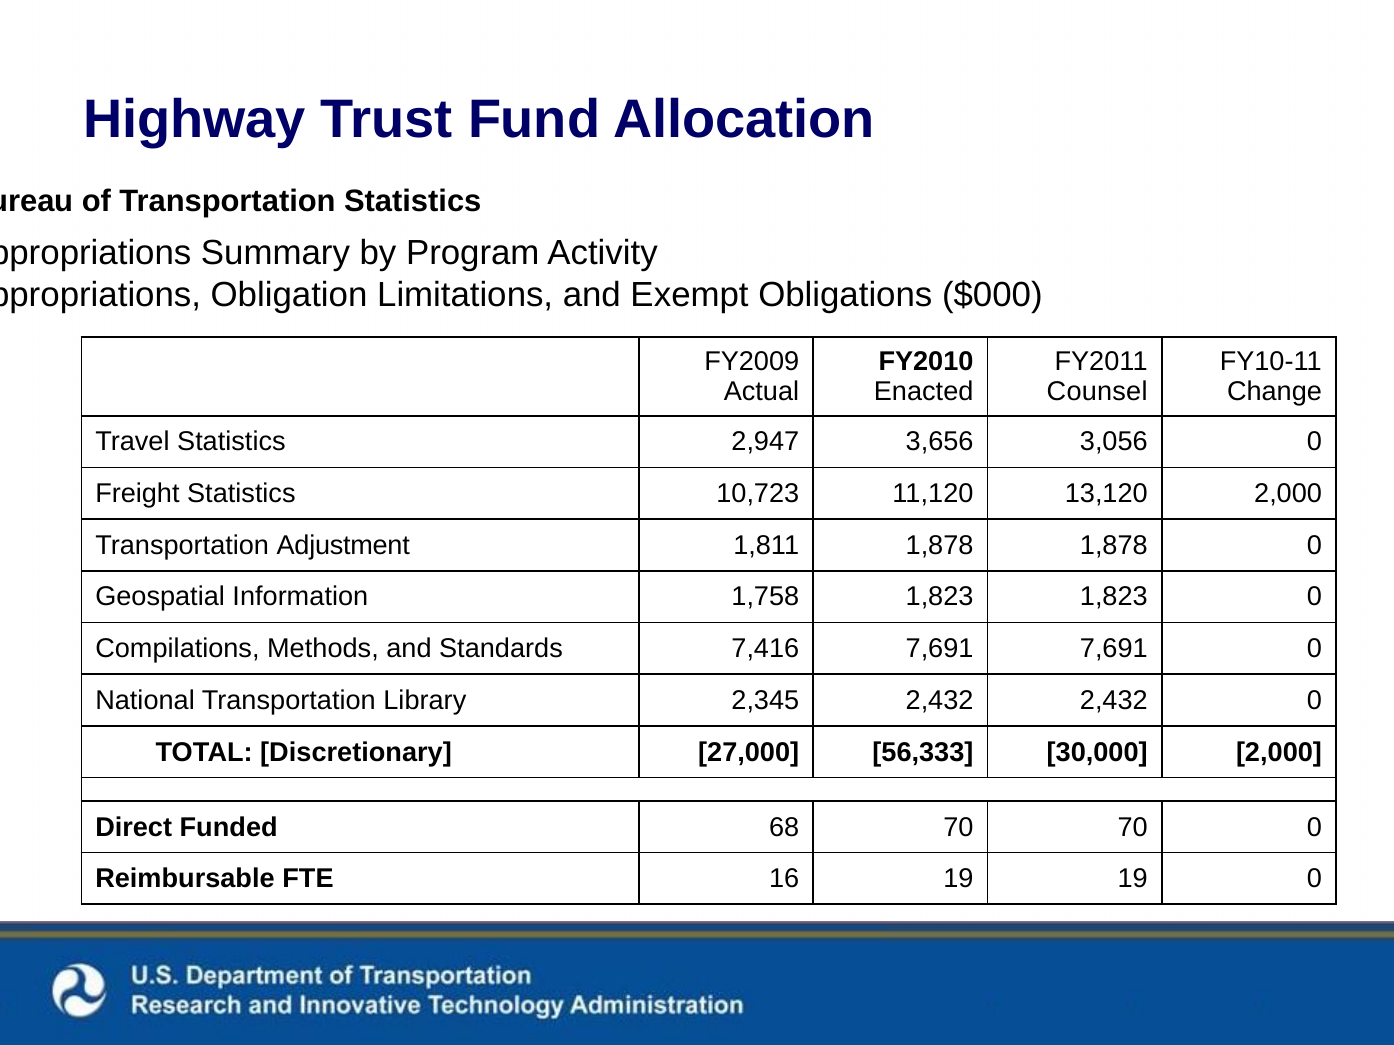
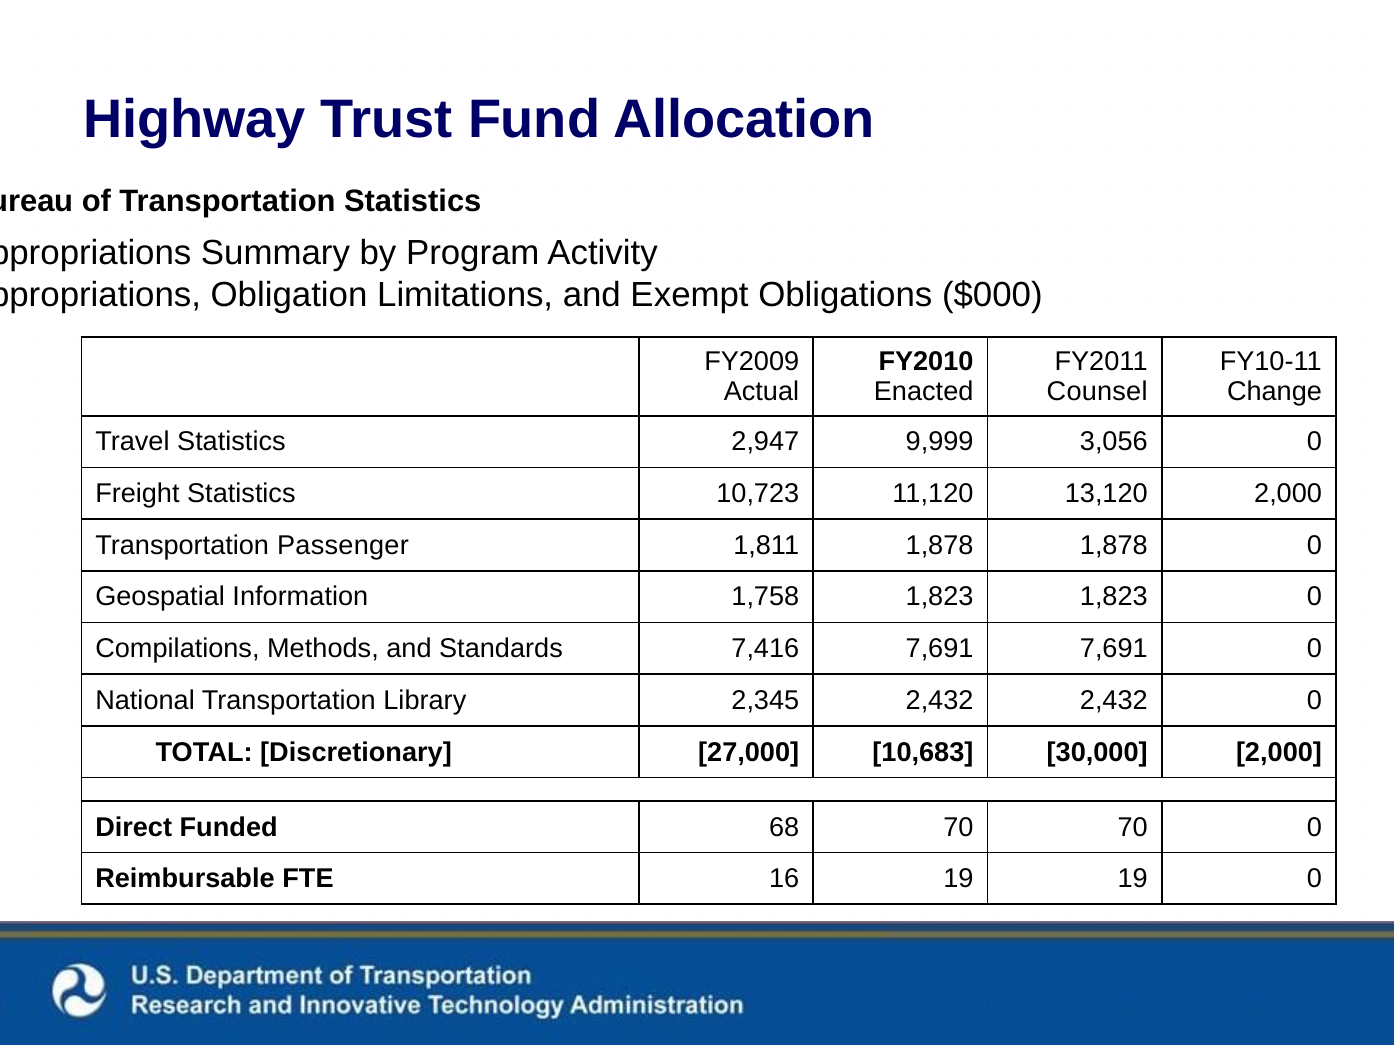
3,656: 3,656 -> 9,999 (940, 442)
Adjustment: Adjustment -> Passenger (343, 546)
56,333: 56,333 -> 10,683 (923, 752)
